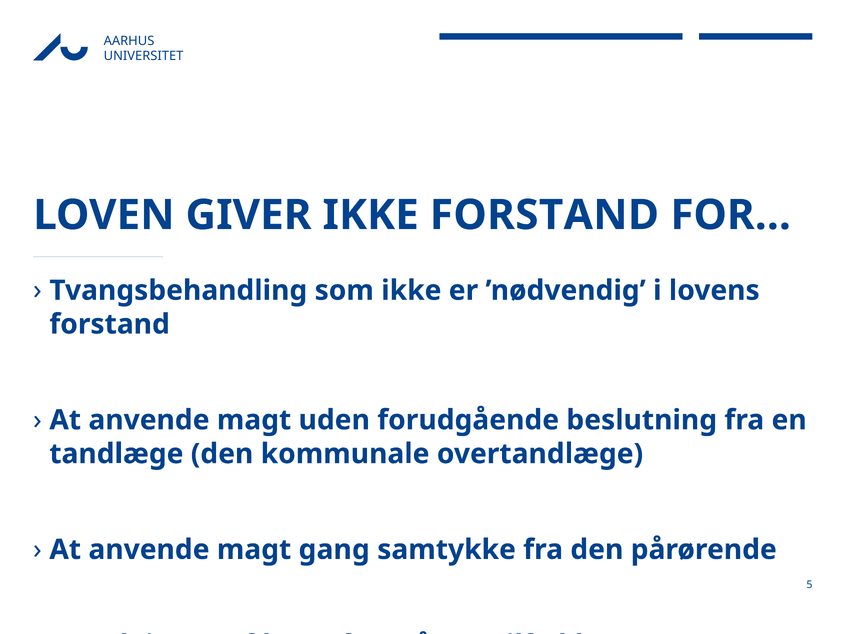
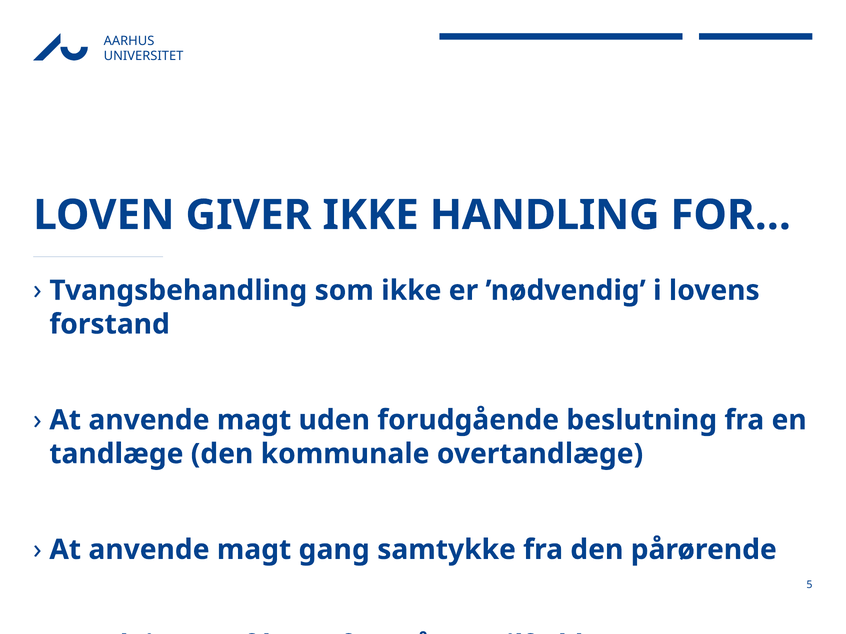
IKKE FORSTAND: FORSTAND -> HANDLING (545, 215)
